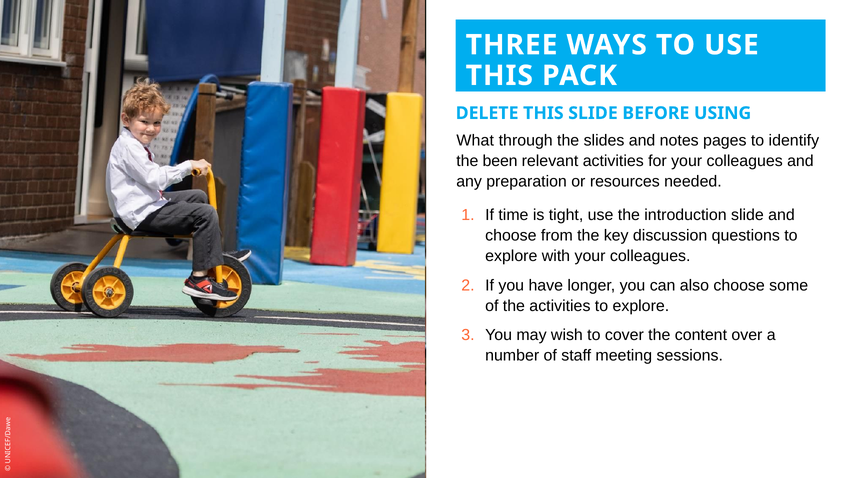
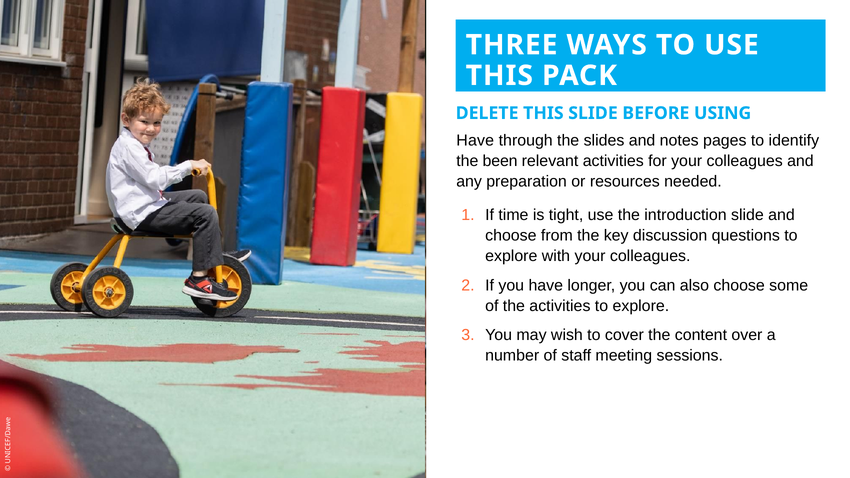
What: What -> Have (475, 141)
